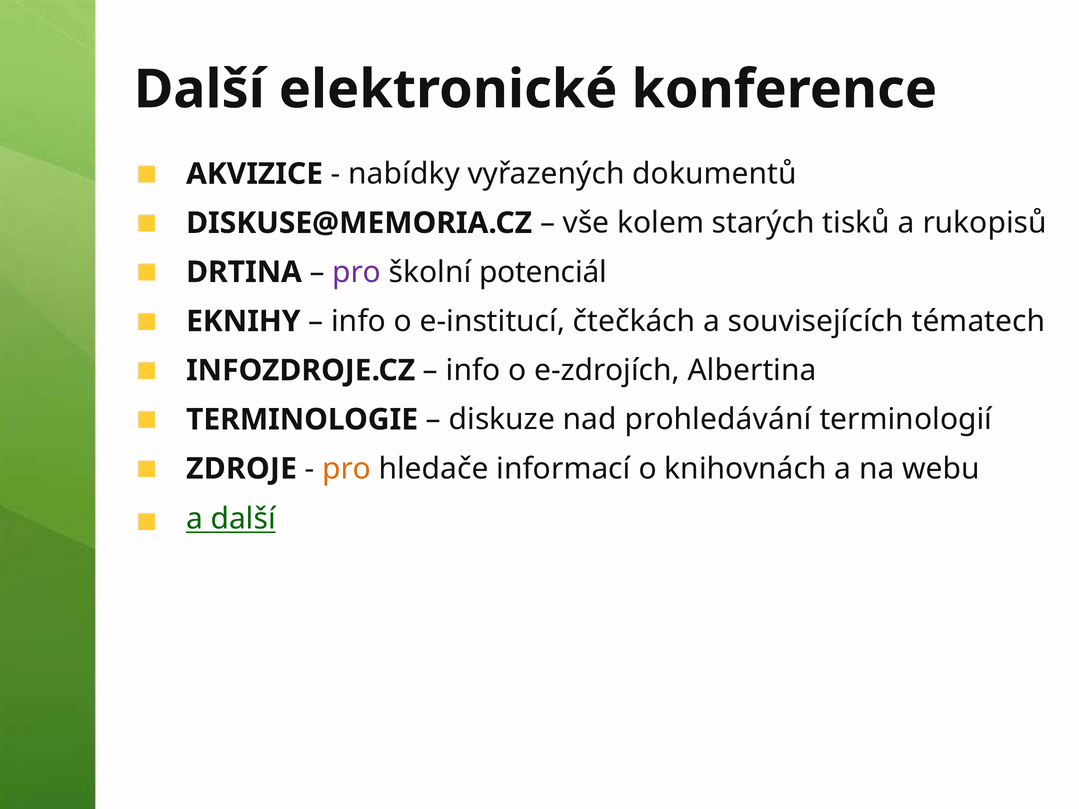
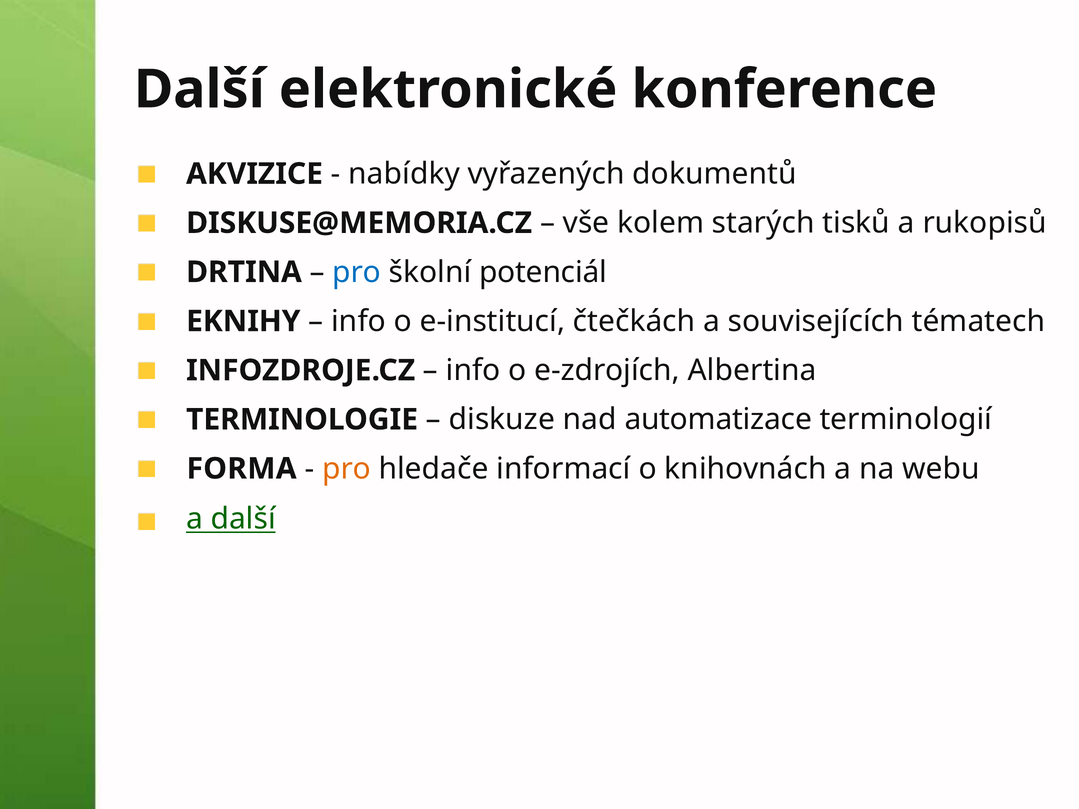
pro colour: purple -> blue (357, 272)
prohledávání: prohledávání -> automatizace (718, 420)
ZDROJE: ZDROJE -> FORMA (242, 469)
